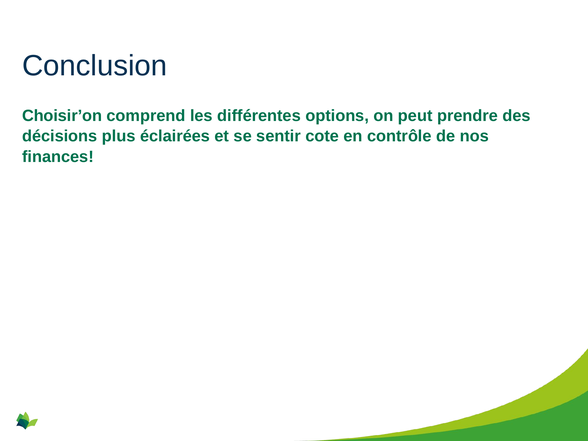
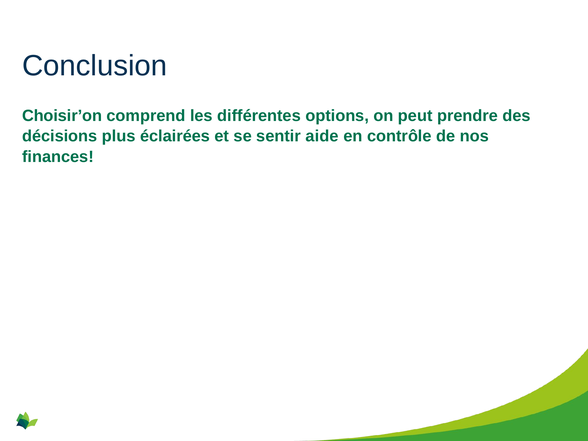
cote: cote -> aide (322, 136)
